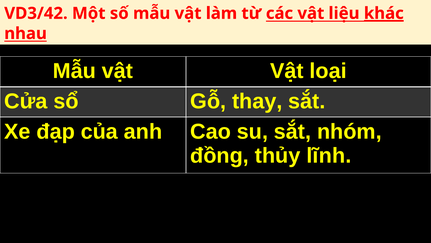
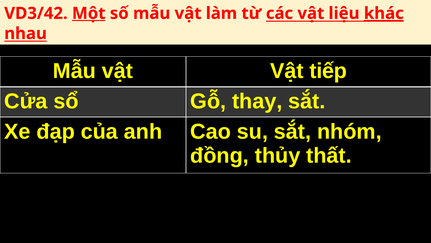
Một underline: none -> present (89, 13)
loại: loại -> tiếp (328, 71)
lĩnh: lĩnh -> thất (329, 155)
